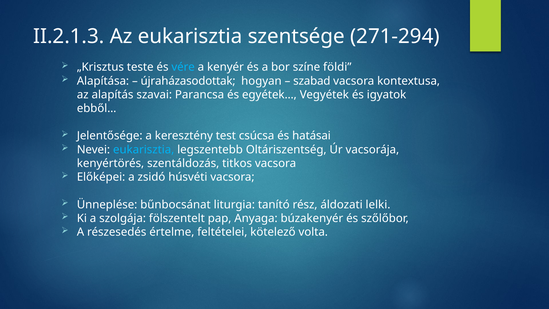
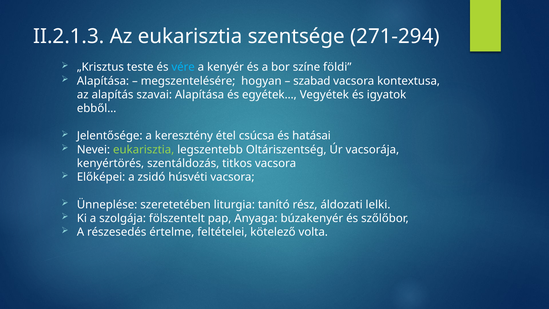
újraházasodottak: újraházasodottak -> megszentelésére (188, 81)
szavai Parancsa: Parancsa -> Alapítása (200, 95)
test: test -> étel (226, 136)
eukarisztia colour: light blue -> light green (144, 150)
bűnbocsánat: bűnbocsánat -> szeretetében (176, 204)
